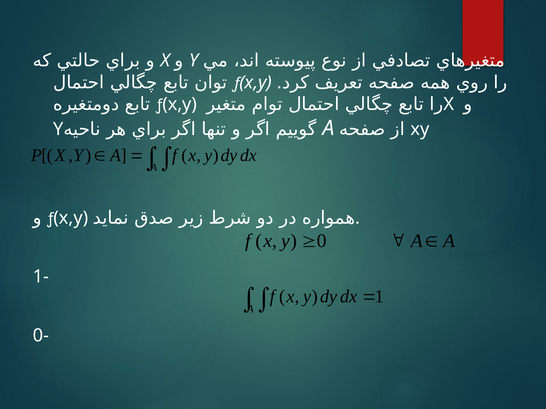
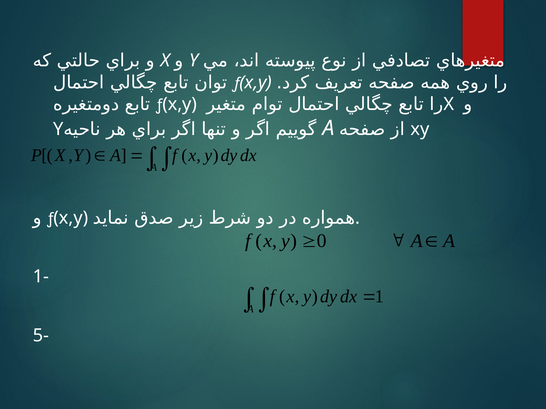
0-: 0- -> 5- (41, 336)
